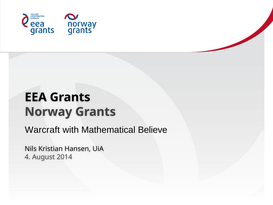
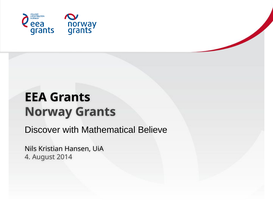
Warcraft: Warcraft -> Discover (42, 130)
